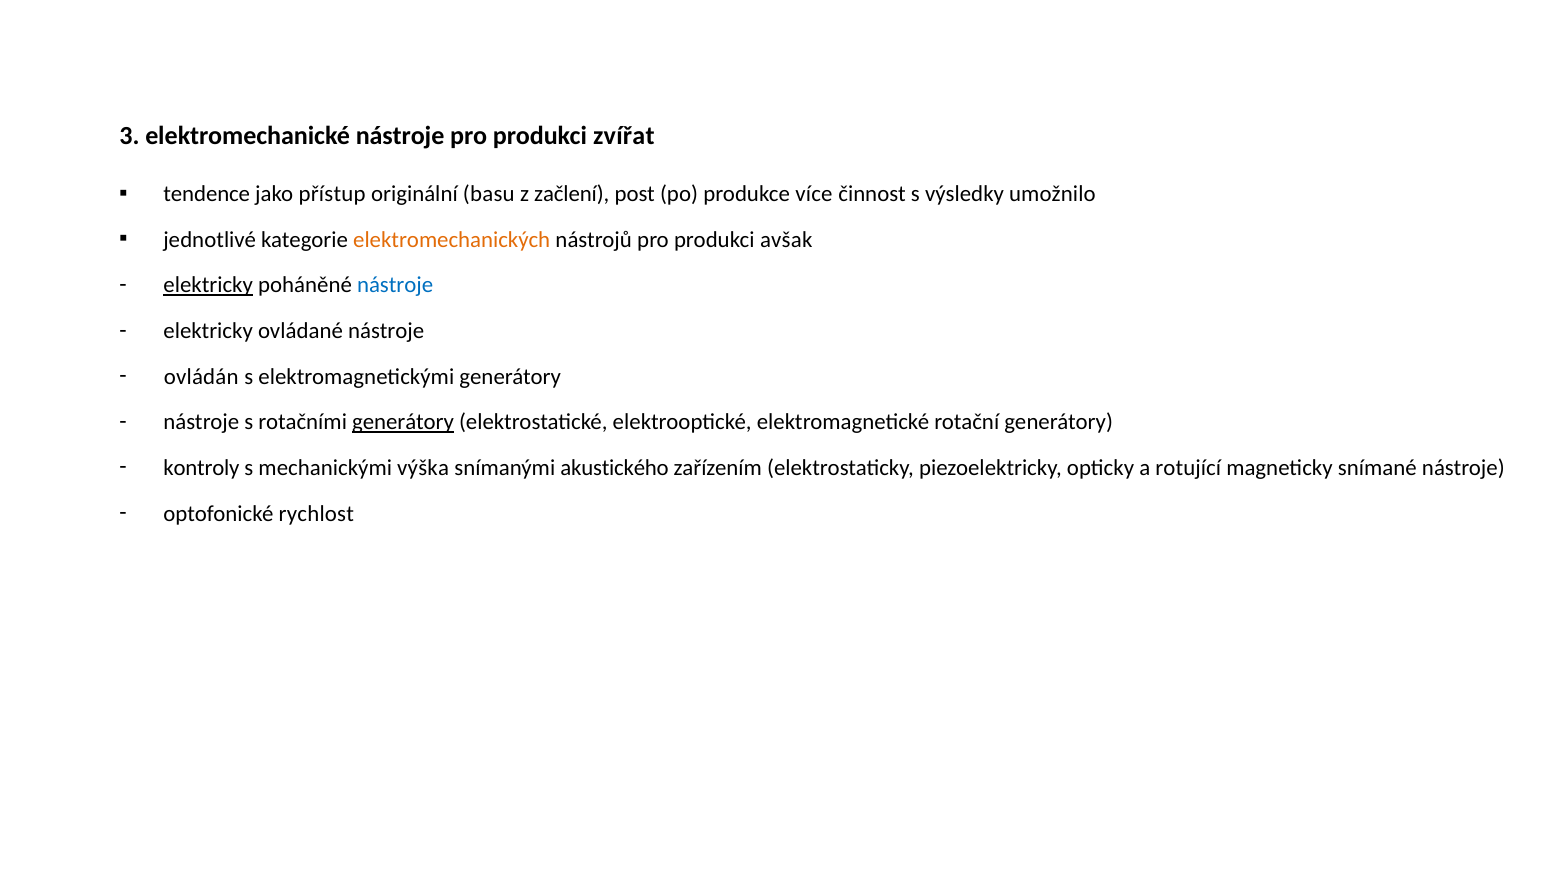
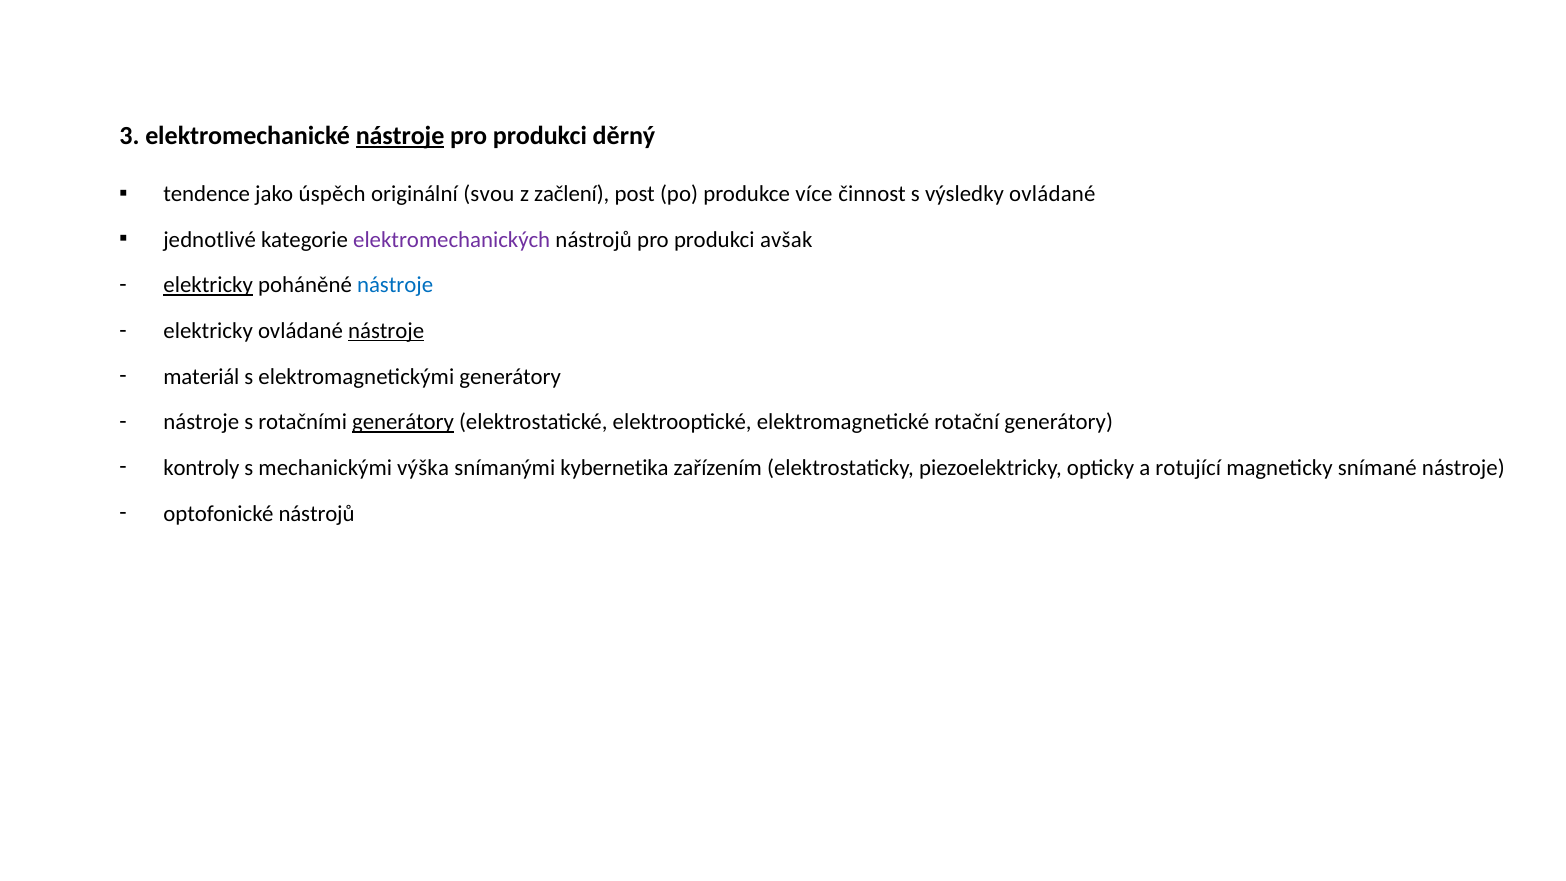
nástroje underline: none -> present (400, 136)
zvířat: zvířat -> děrný (624, 136)
přístup: přístup -> úspěch (332, 194)
basu: basu -> svou (489, 194)
výsledky umožnilo: umožnilo -> ovládané (1052, 194)
elektromechanických colour: orange -> purple (452, 240)
nástroje underline: none -> present (386, 331)
ovládán: ovládán -> materiál (201, 376)
akustického: akustického -> kybernetika (615, 468)
optofonické rychlost: rychlost -> nástrojů (317, 513)
